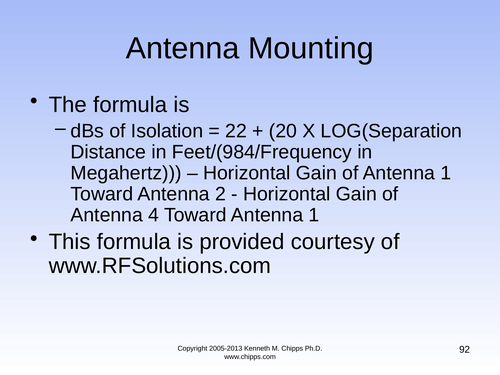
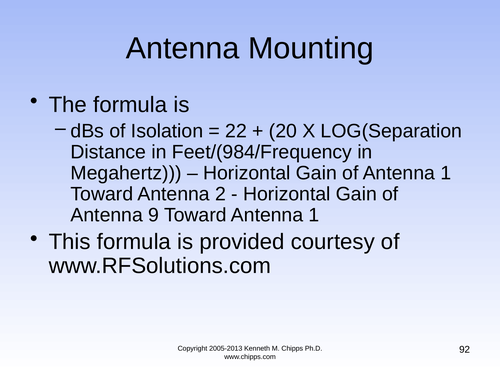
4: 4 -> 9 (154, 215)
